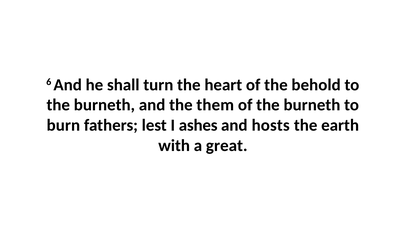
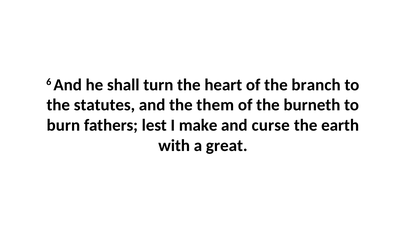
behold: behold -> branch (316, 85)
burneth: burneth -> statutes (104, 105)
ashes: ashes -> make (198, 126)
hosts: hosts -> curse (271, 126)
